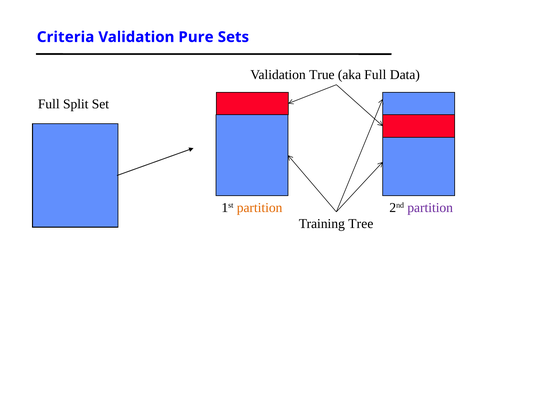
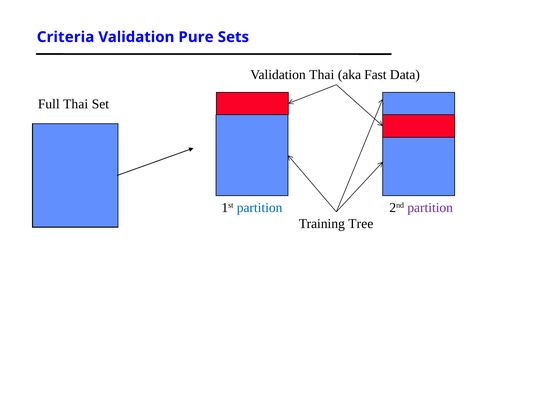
Validation True: True -> Thai (322, 75)
aka Full: Full -> Fast (375, 75)
Full Split: Split -> Thai (76, 104)
partition colour: orange -> blue (260, 208)
